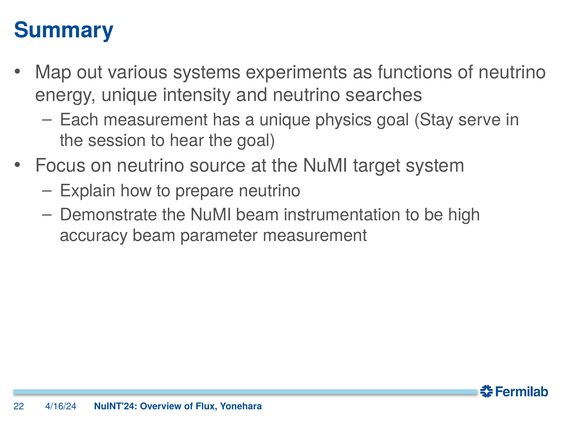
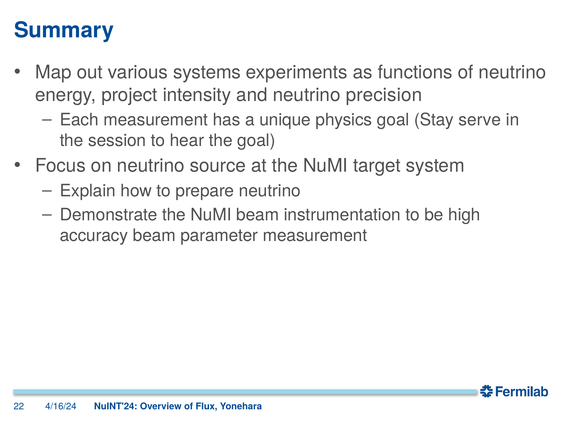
energy unique: unique -> project (129, 95)
searches: searches -> precision (384, 95)
